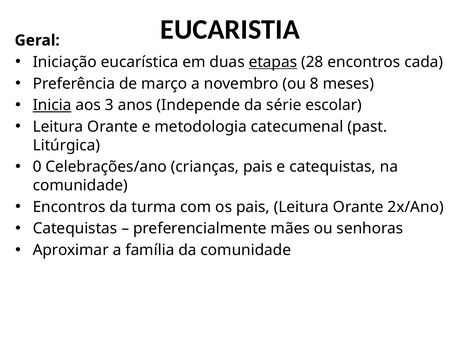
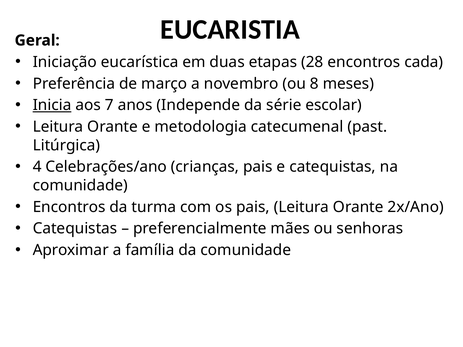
etapas underline: present -> none (273, 62)
3: 3 -> 7 (109, 105)
0: 0 -> 4 (37, 167)
